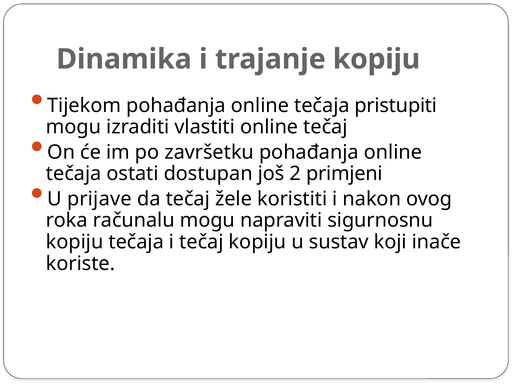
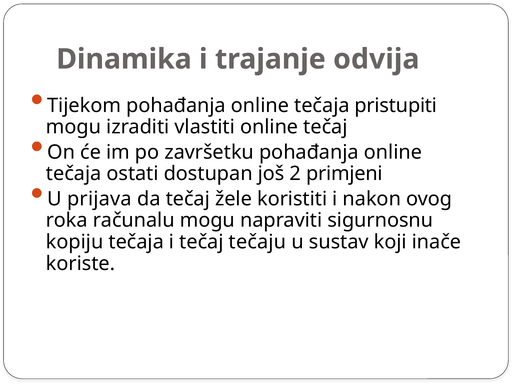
trajanje kopiju: kopiju -> odvija (376, 59)
prijave: prijave -> prijava (99, 199)
tečaj kopiju: kopiju -> tečaju (257, 242)
